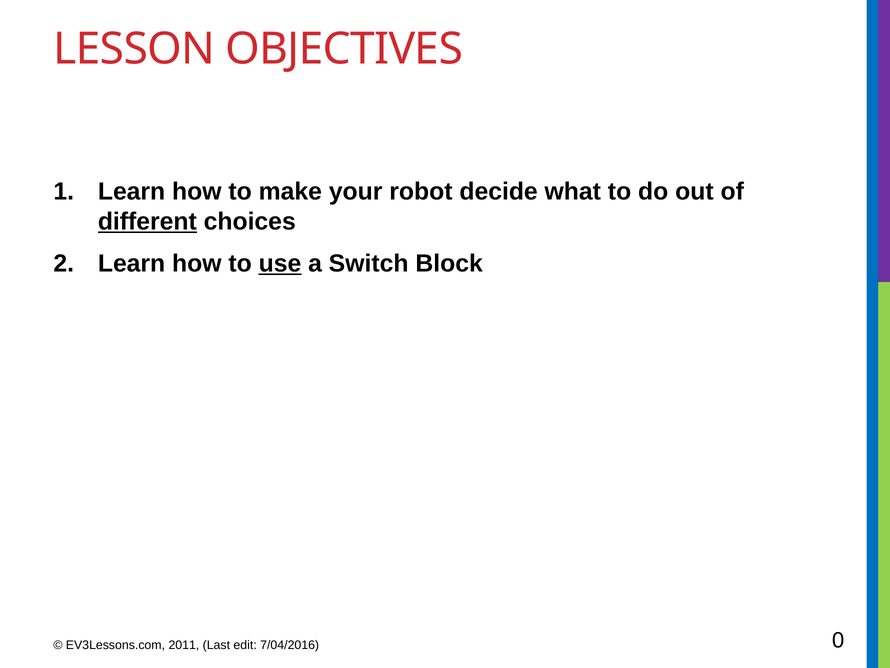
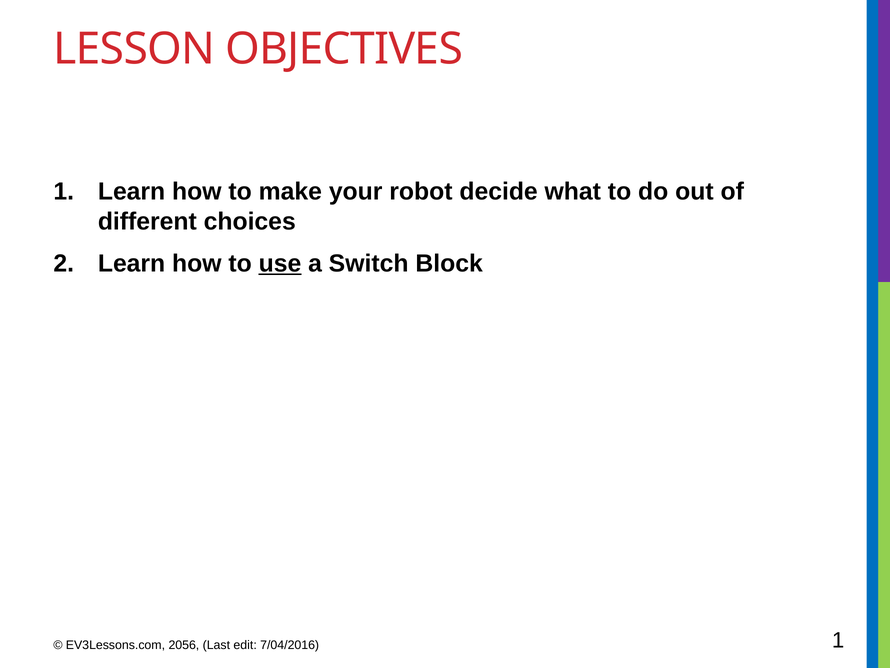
different underline: present -> none (147, 221)
2011: 2011 -> 2056 (184, 645)
7/04/2016 0: 0 -> 1 (838, 640)
